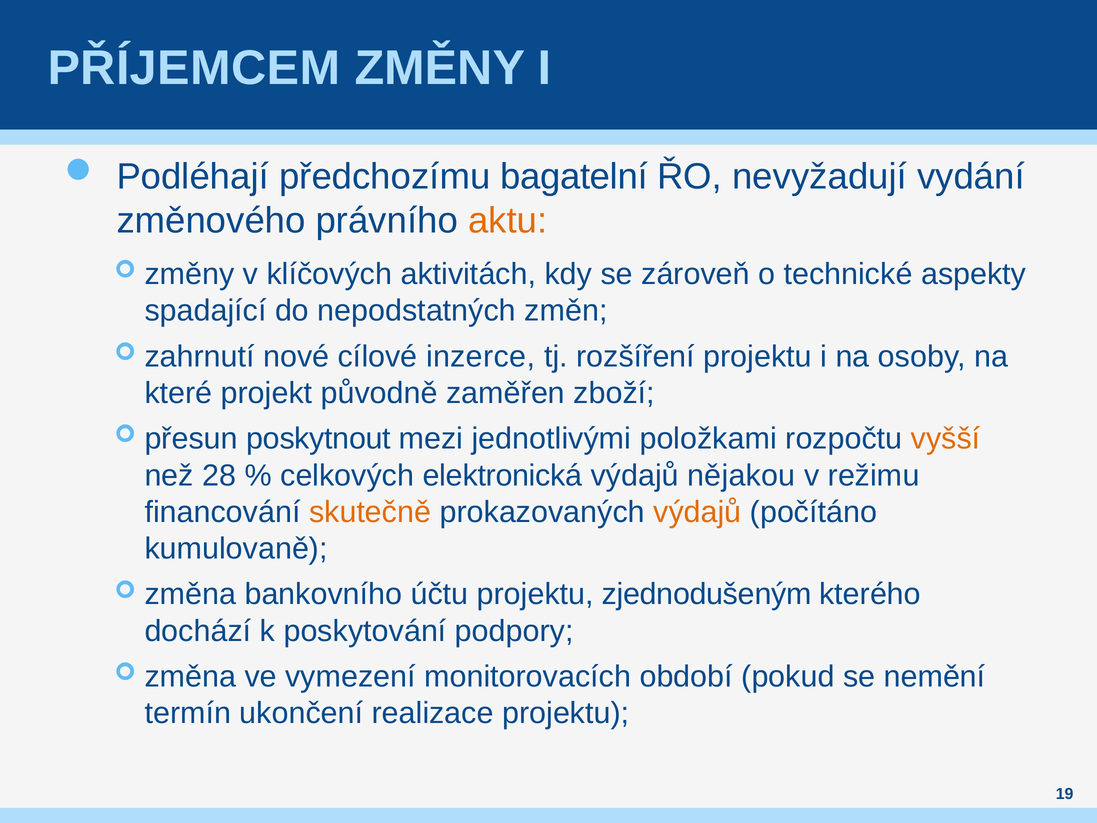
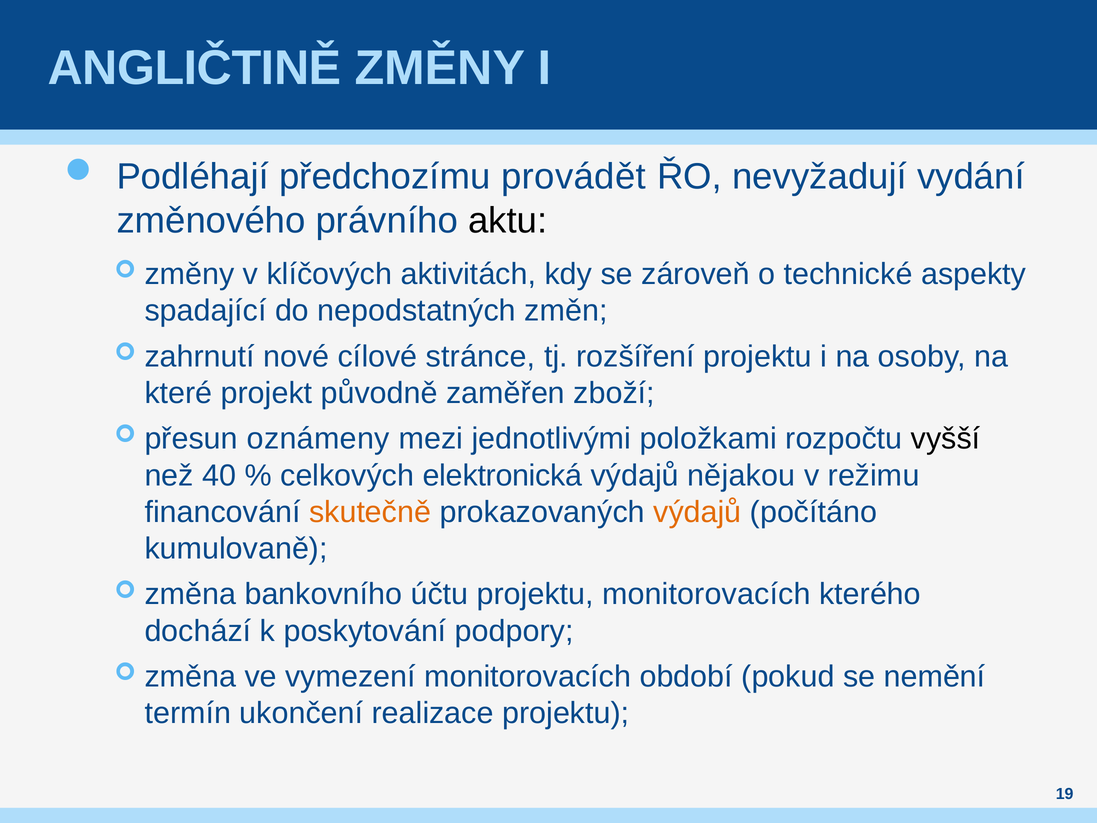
PŘÍJEMCEM: PŘÍJEMCEM -> ANGLIČTINĚ (194, 68)
bagatelní: bagatelní -> provádět (574, 177)
aktu colour: orange -> black (508, 221)
inzerce: inzerce -> stránce (481, 356)
poskytnout: poskytnout -> oznámeny (318, 439)
vyšší colour: orange -> black (946, 439)
28: 28 -> 40 (219, 475)
projektu zjednodušeným: zjednodušeným -> monitorovacích (706, 594)
